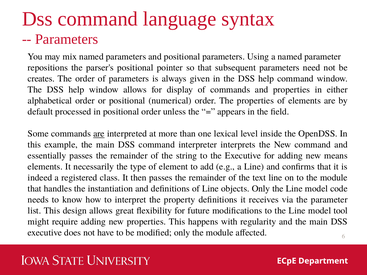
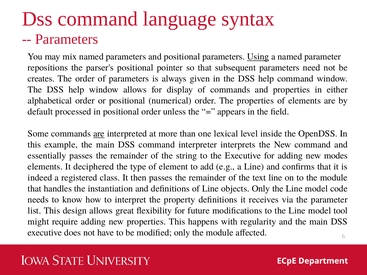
Using underline: none -> present (258, 57)
means: means -> modes (336, 156)
necessarily: necessarily -> deciphered (94, 167)
